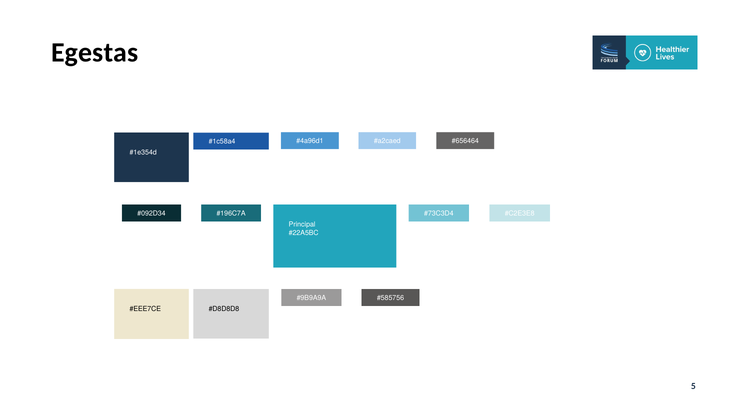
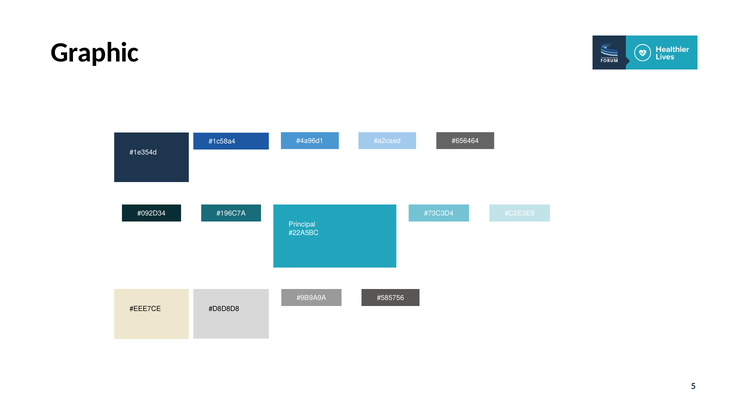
Egestas: Egestas -> Graphic (95, 52)
